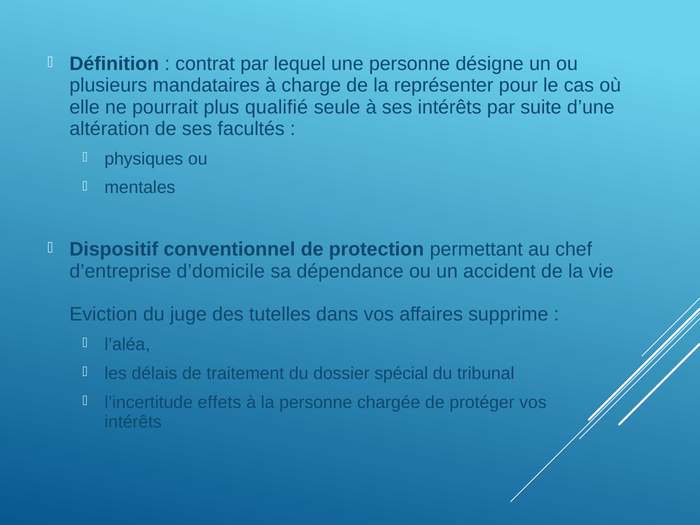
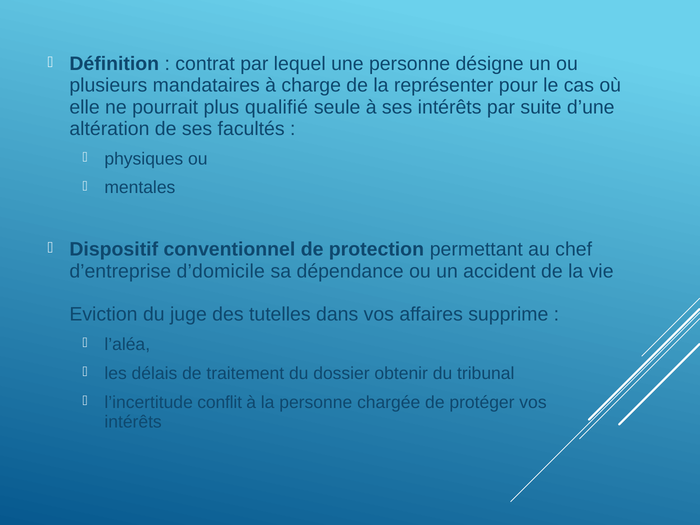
spécial: spécial -> obtenir (401, 373)
effets: effets -> conflit (220, 402)
